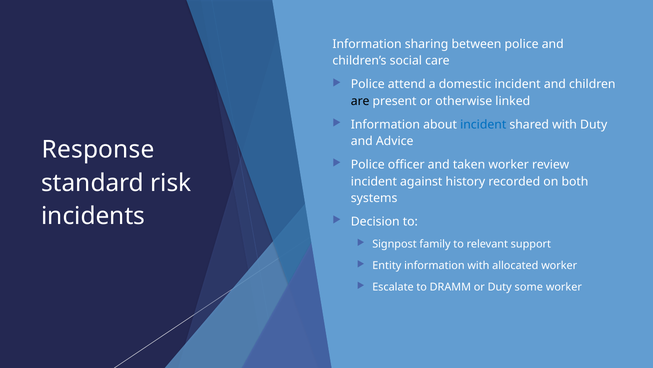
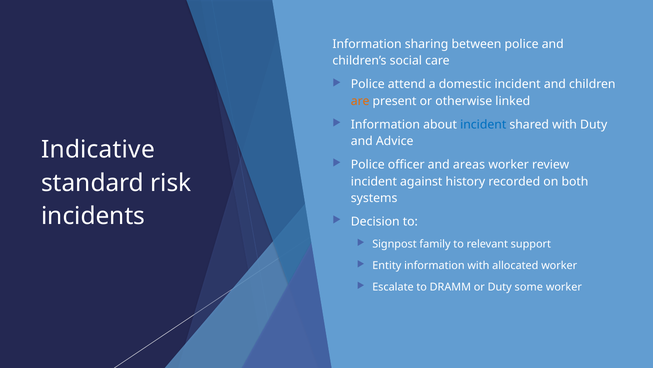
are colour: black -> orange (360, 101)
Response: Response -> Indicative (98, 149)
taken: taken -> areas (469, 164)
